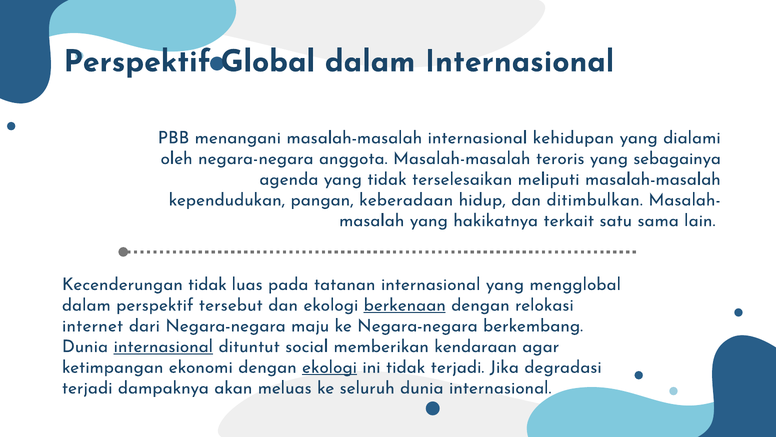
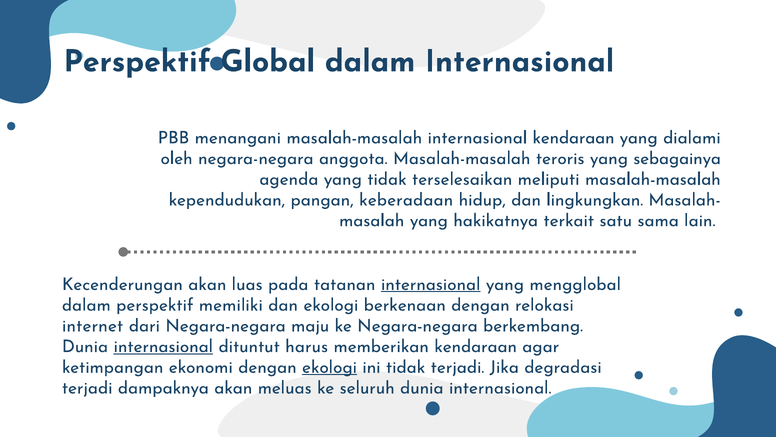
internasional kehidupan: kehidupan -> kendaraan (573, 138)
ditimbulkan: ditimbulkan -> lingkungkan (595, 200)
Kecenderungan tidak: tidak -> akan (207, 284)
internasional underline: none -> present (431, 284)
tersebut: tersebut -> memiliki (231, 305)
berkenaan underline: present -> none (405, 305)
social: social -> harus (307, 346)
